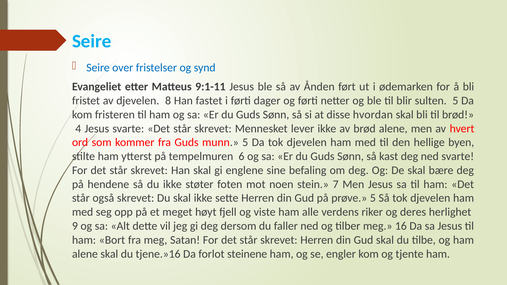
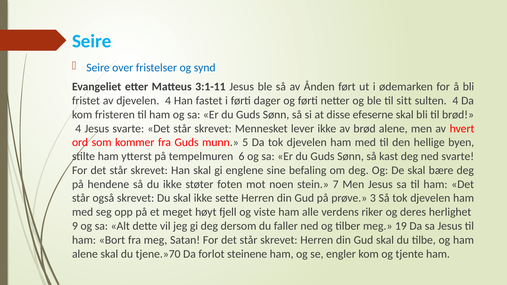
9:1-11: 9:1-11 -> 3:1-11 (210, 87)
djevelen 8: 8 -> 4 (168, 101)
blir: blir -> sitt (404, 101)
sulten 5: 5 -> 4 (455, 101)
hvordan: hvordan -> efeserne (373, 115)
prøve 5: 5 -> 3 (373, 198)
16: 16 -> 19 (401, 226)
tjene.»16: tjene.»16 -> tjene.»70 (158, 254)
